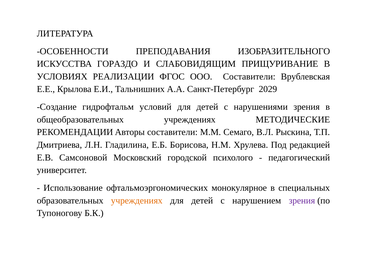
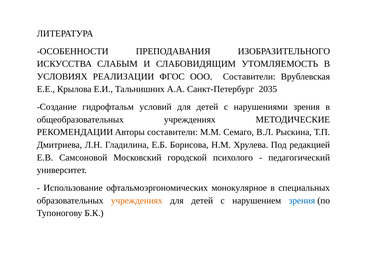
ГОРАЗДО: ГОРАЗДО -> СЛАБЫМ (117, 64)
ПРИЩУРИВАНИЕ: ПРИЩУРИВАНИЕ -> УТОМЛЯЕМОСТЬ (280, 64)
2029: 2029 -> 2035 (268, 89)
зрения colour: purple -> blue (302, 201)
